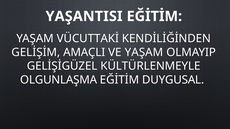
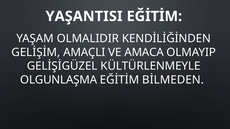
VÜCUTTAKİ: VÜCUTTAKİ -> OLMALIDIR (88, 39)
VE YAŞAM: YAŞAM -> AMACA (144, 52)
DUYGUSAL: DUYGUSAL -> BİLMEDEN (173, 80)
